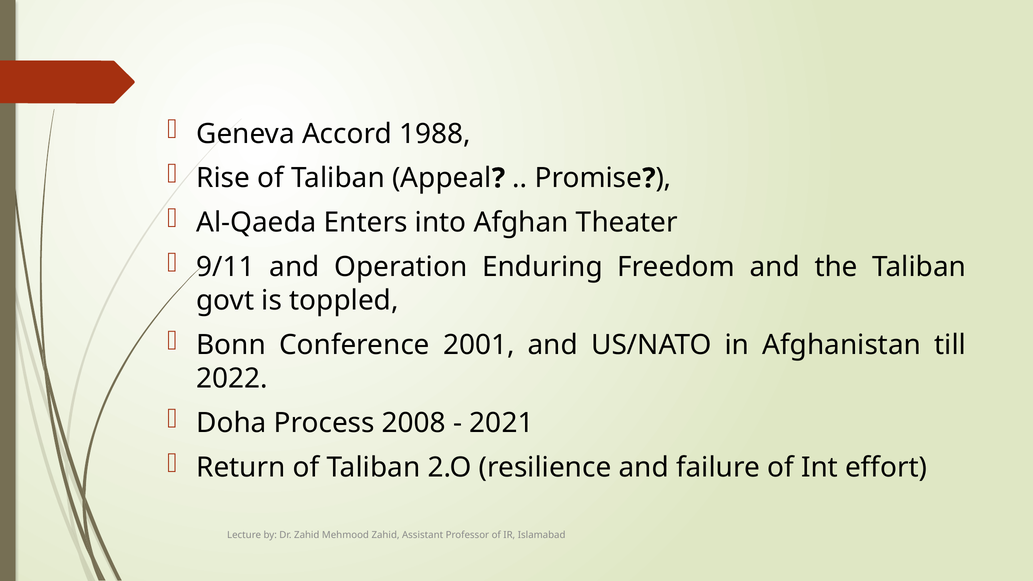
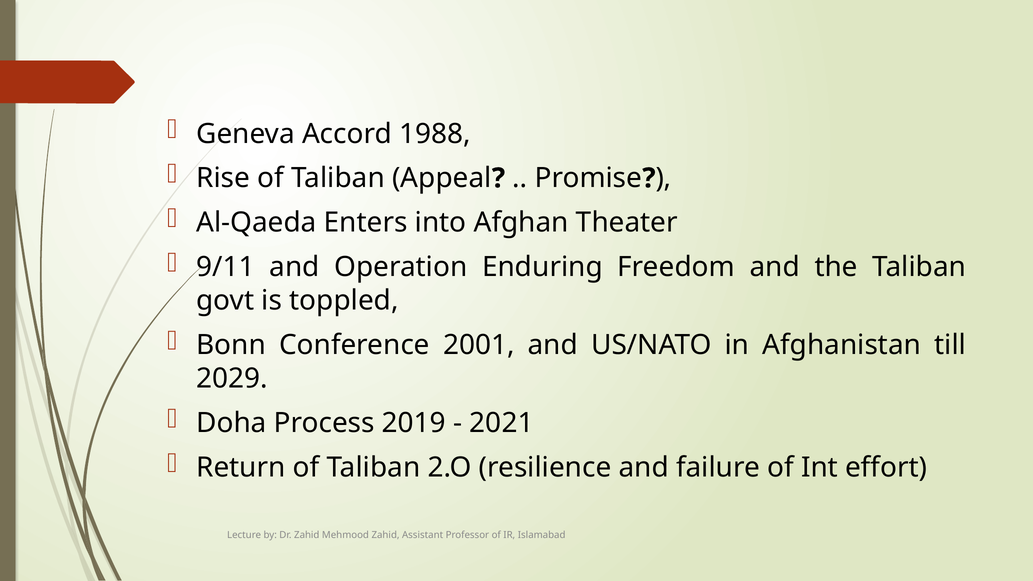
2022: 2022 -> 2029 (232, 379)
2008: 2008 -> 2019 (414, 423)
